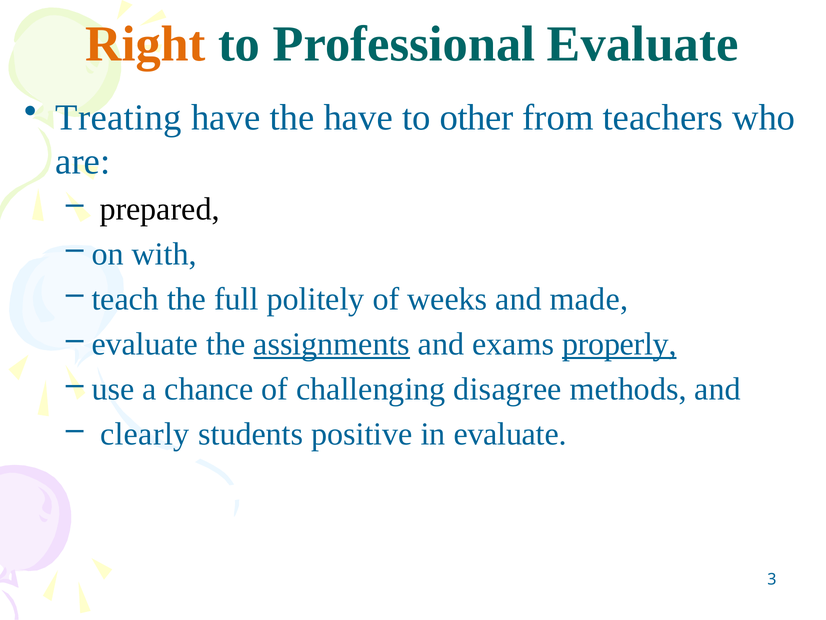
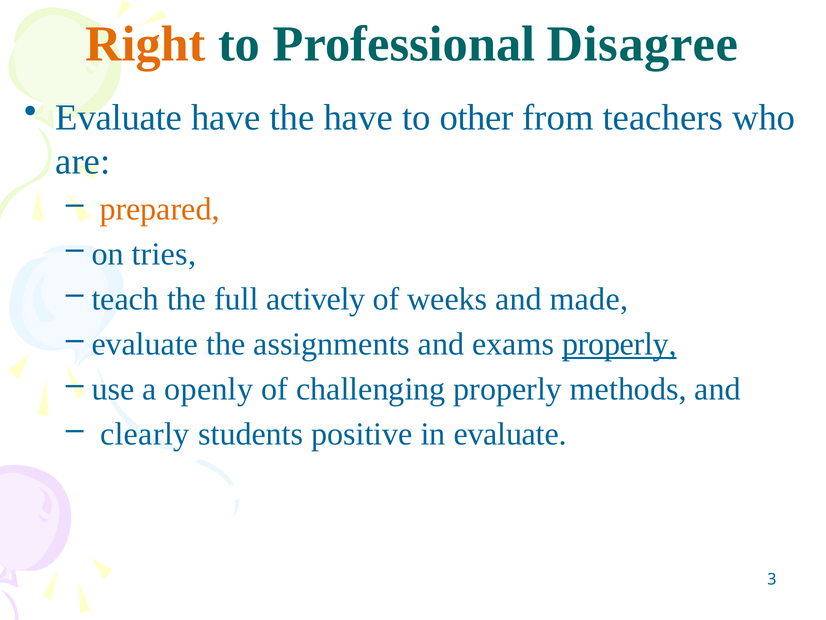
Professional Evaluate: Evaluate -> Disagree (643, 44)
Treating: Treating -> Evaluate (119, 117)
prepared colour: black -> orange (160, 209)
with: with -> tries (164, 254)
politely: politely -> actively (316, 299)
assignments underline: present -> none (332, 344)
chance: chance -> openly (209, 389)
challenging disagree: disagree -> properly (508, 389)
